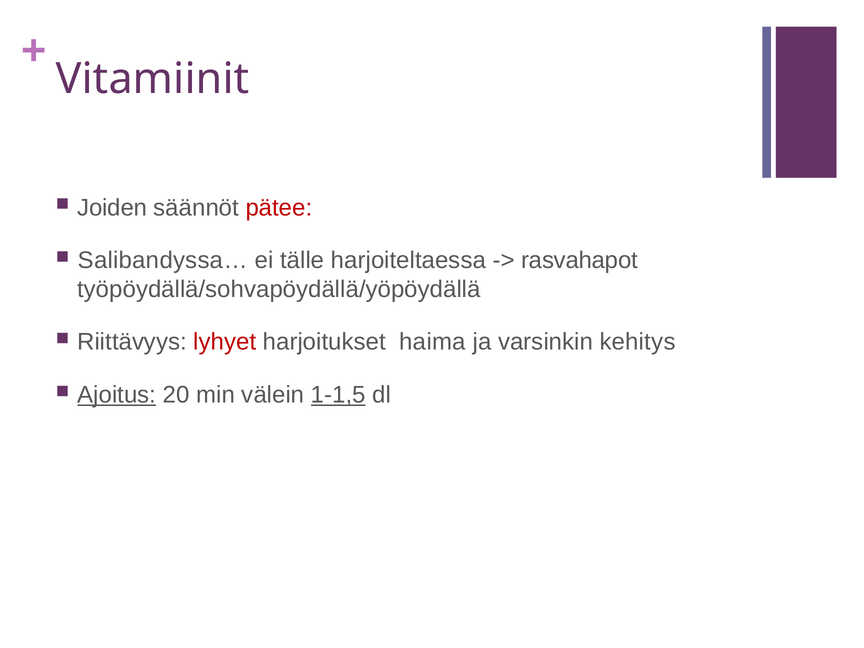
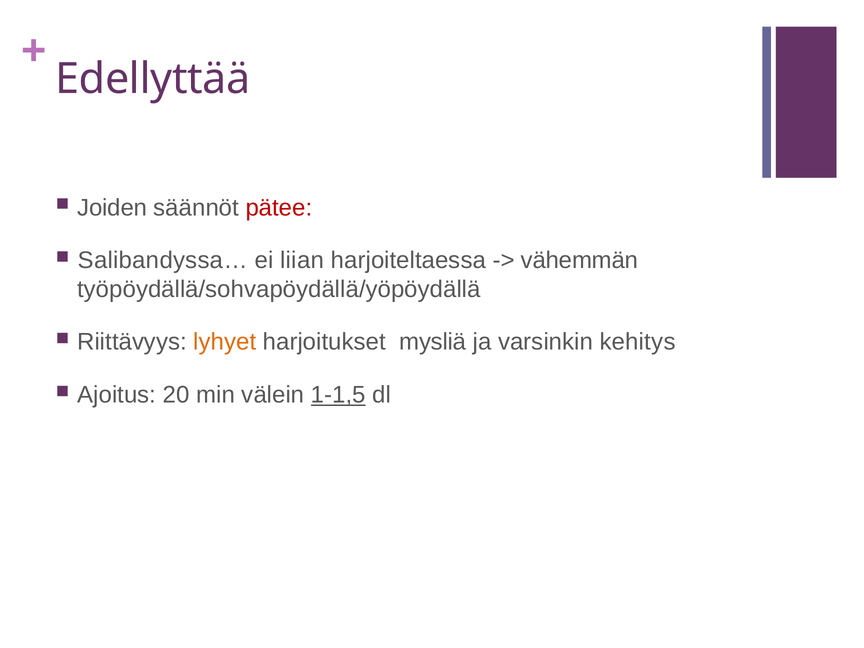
Vitamiinit: Vitamiinit -> Edellyttää (153, 79)
tälle: tälle -> liian (302, 260)
rasvahapot: rasvahapot -> vähemmän (579, 260)
lyhyet colour: red -> orange (225, 342)
haima: haima -> mysliä (433, 342)
Ajoitus underline: present -> none (117, 395)
